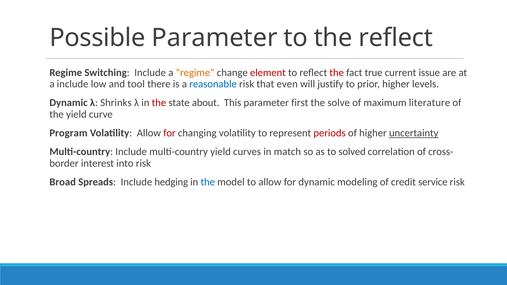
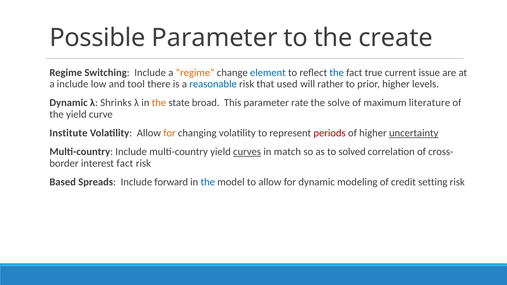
the reflect: reflect -> create (396, 38)
element colour: red -> blue (268, 73)
the colour: red -> blue (337, 73)
even: even -> used (287, 84)
justify: justify -> rather (330, 84)
the colour: red -> orange (159, 103)
about: about -> broad (206, 103)
first: first -> rate (300, 103)
Program: Program -> Institute (68, 133)
for colour: red -> orange (170, 133)
curves underline: none -> present (247, 152)
interest into: into -> fact (125, 163)
Broad: Broad -> Based (63, 182)
hedging: hedging -> forward (171, 182)
service: service -> setting (433, 182)
